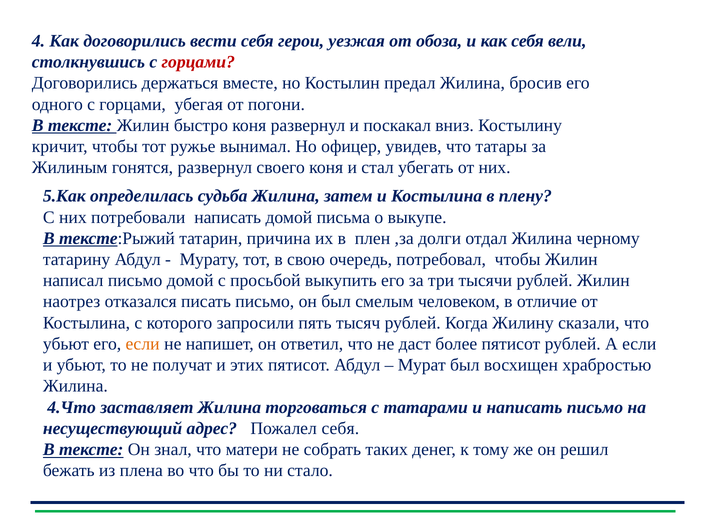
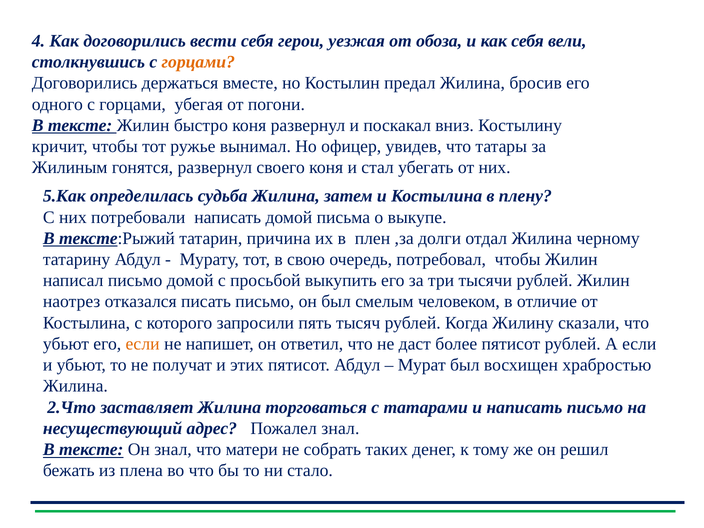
горцами colour: red -> orange (198, 62)
4.Что: 4.Что -> 2.Что (72, 407)
Пожалел себя: себя -> знал (340, 428)
